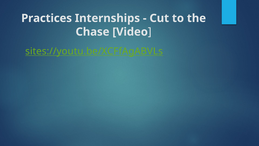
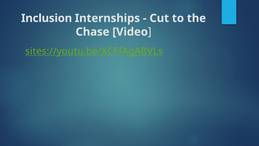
Practices: Practices -> Inclusion (47, 18)
